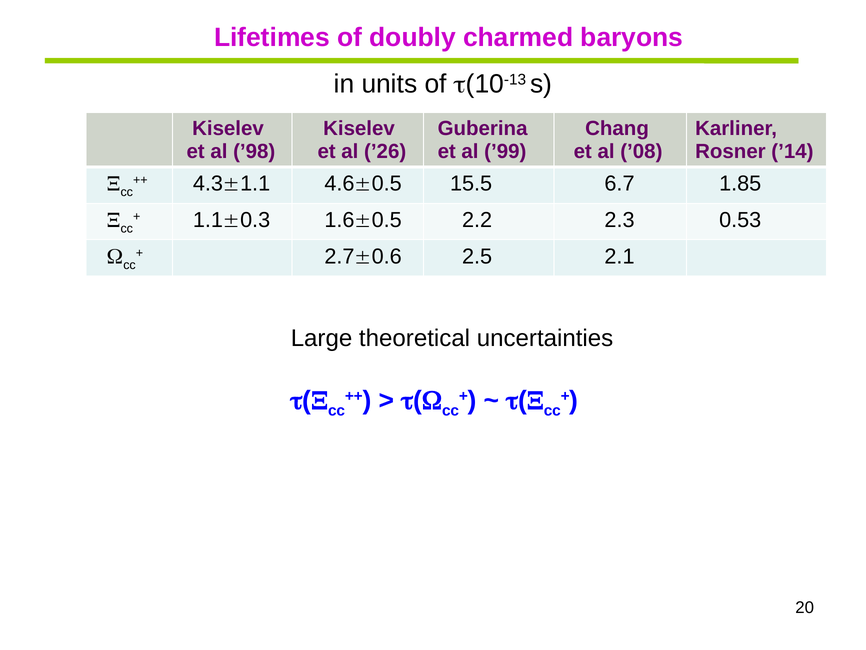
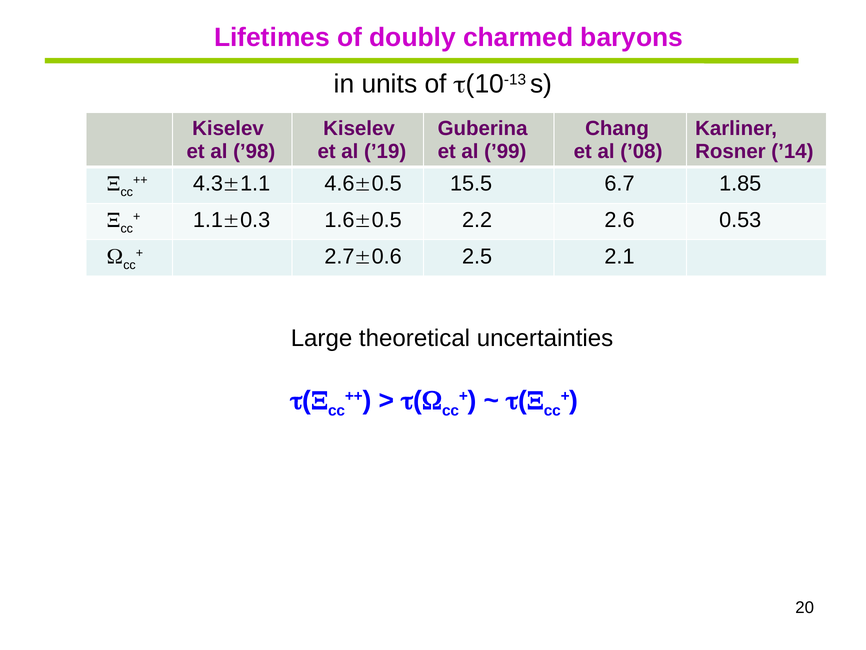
’26: ’26 -> ’19 (385, 151)
2.3: 2.3 -> 2.6 (620, 220)
